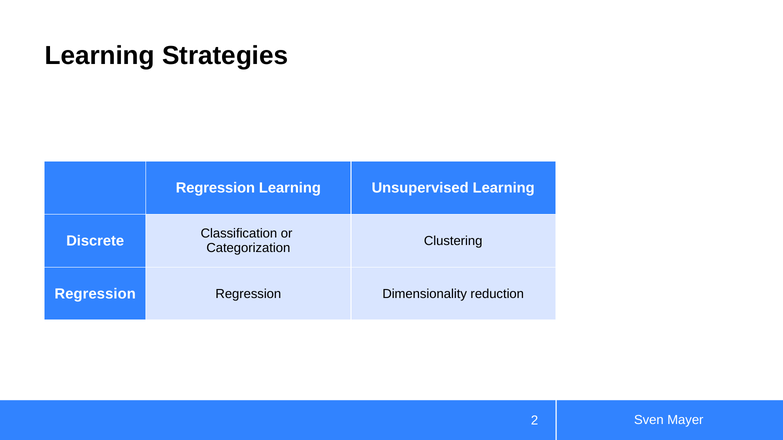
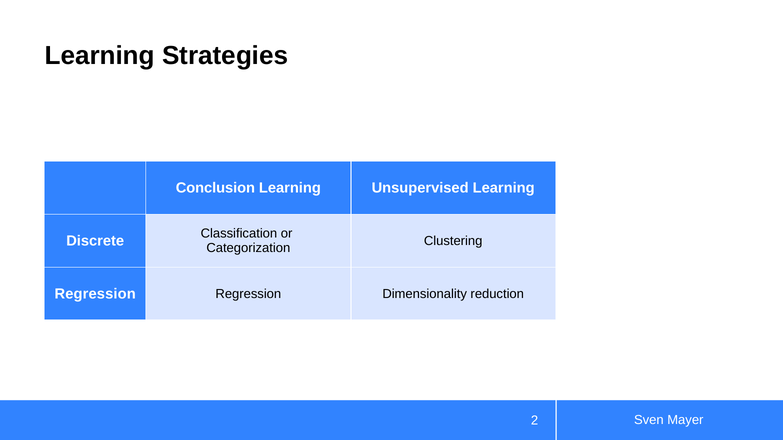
Regression: Regression -> Conclusion (215, 188)
